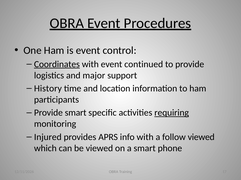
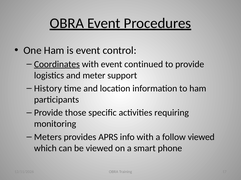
major: major -> meter (94, 76)
Provide smart: smart -> those (76, 113)
requiring underline: present -> none (172, 113)
Injured: Injured -> Meters (48, 138)
